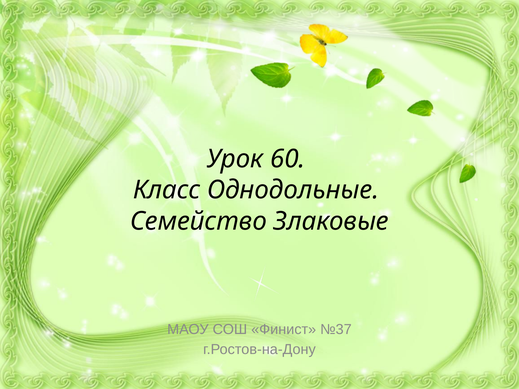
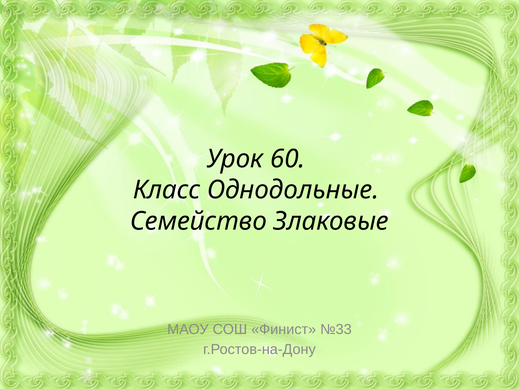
№37: №37 -> №33 (336, 330)
